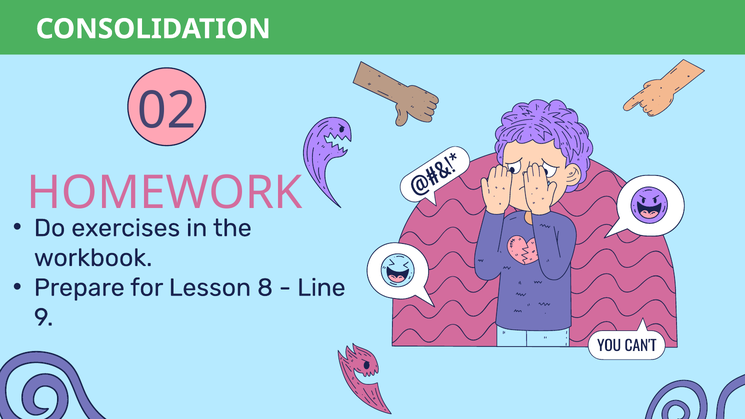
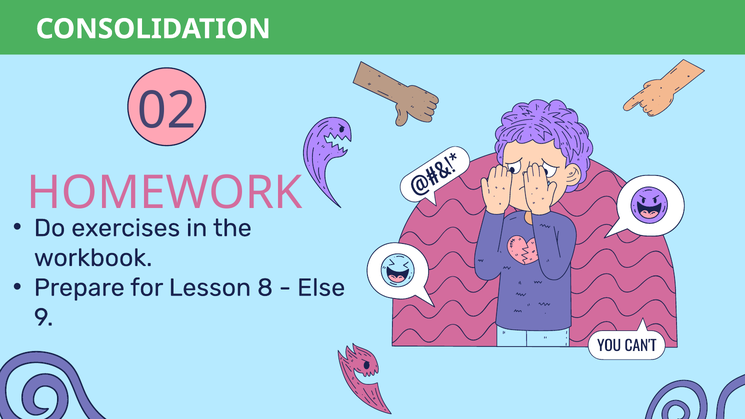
Line: Line -> Else (321, 288)
